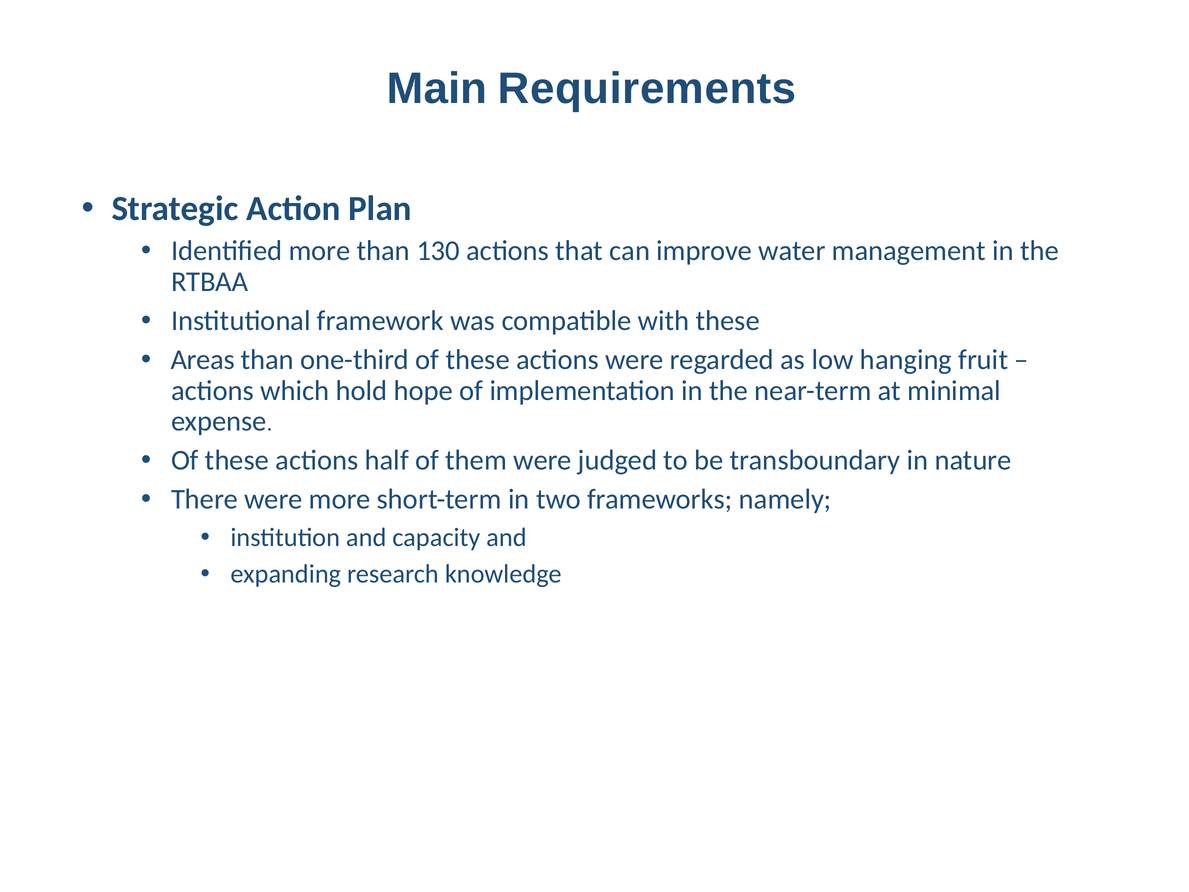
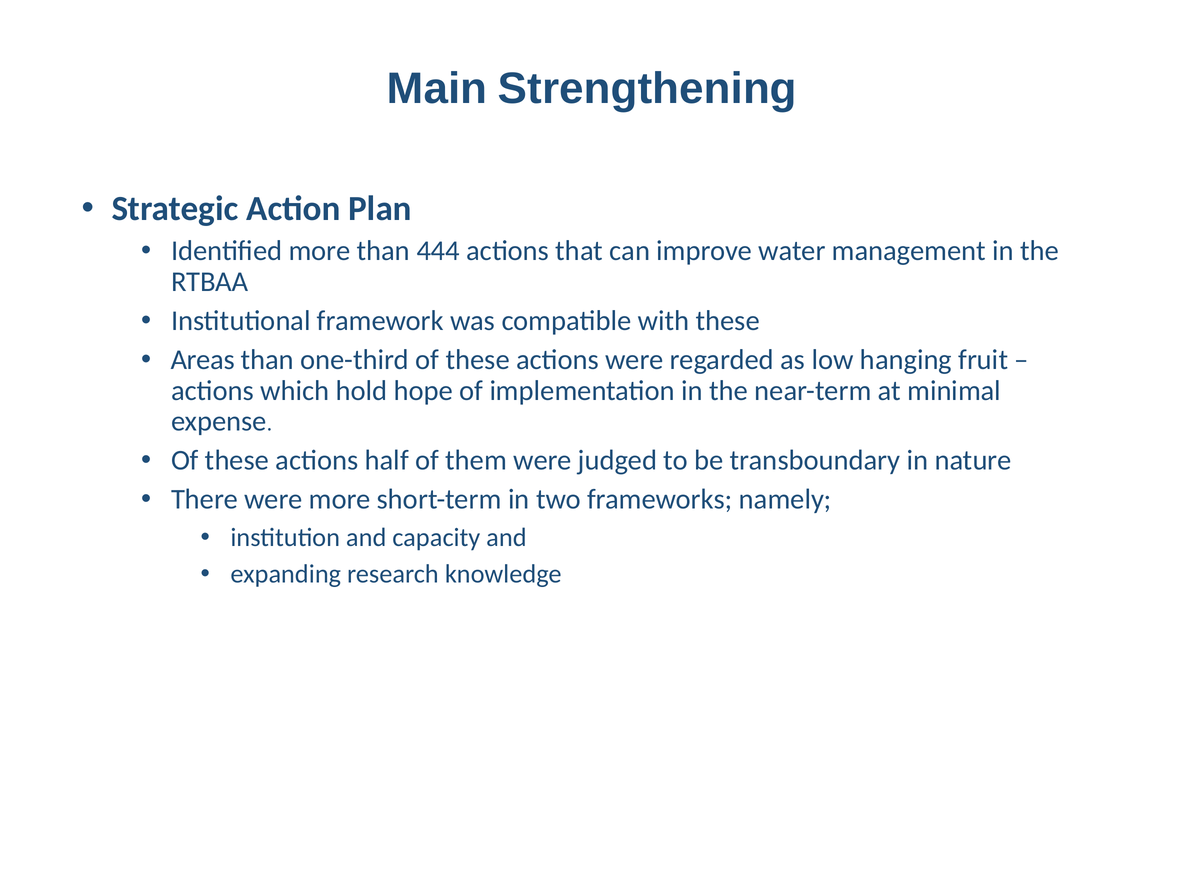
Requirements: Requirements -> Strengthening (647, 89)
130: 130 -> 444 (438, 251)
